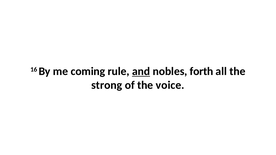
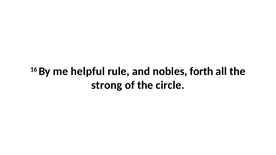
coming: coming -> helpful (88, 72)
and underline: present -> none (141, 72)
voice: voice -> circle (170, 85)
